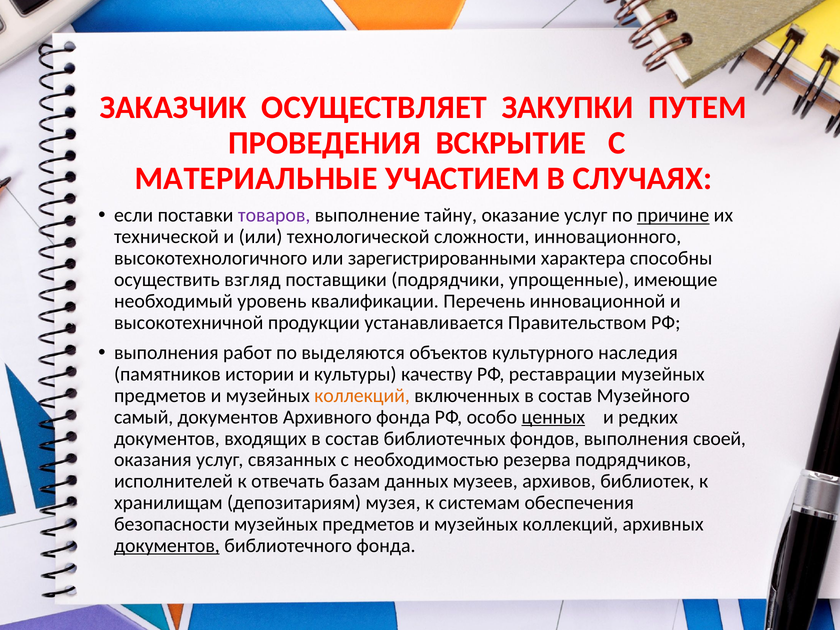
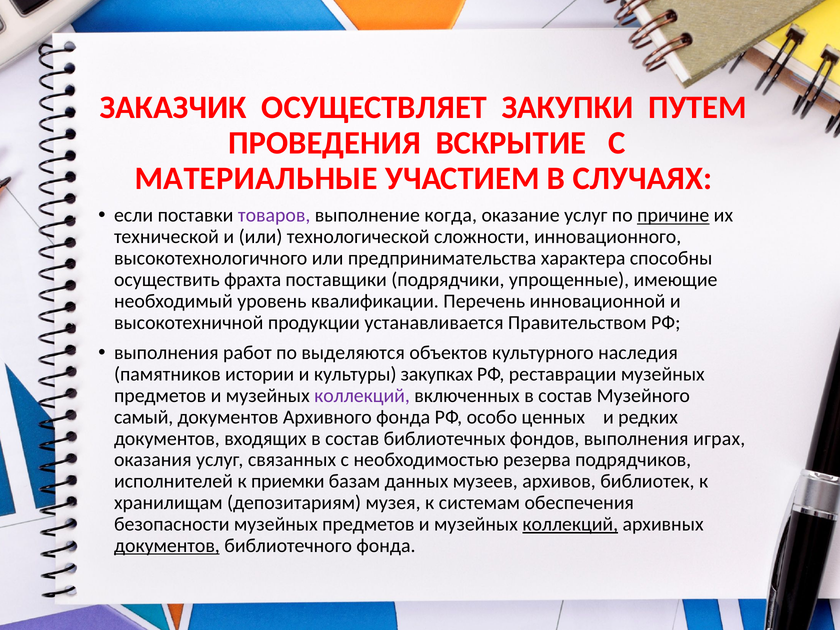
тайну: тайну -> когда (451, 215)
зарегистрированными: зарегистрированными -> предпринимательства (442, 258)
взгляд: взгляд -> фрахта (253, 280)
качеству: качеству -> закупках (437, 374)
коллекций colour: orange -> purple (362, 396)
ценных underline: present -> none (553, 417)
своей: своей -> играх (719, 438)
отвечать: отвечать -> приемки (288, 481)
коллекций underline: none -> present (570, 524)
